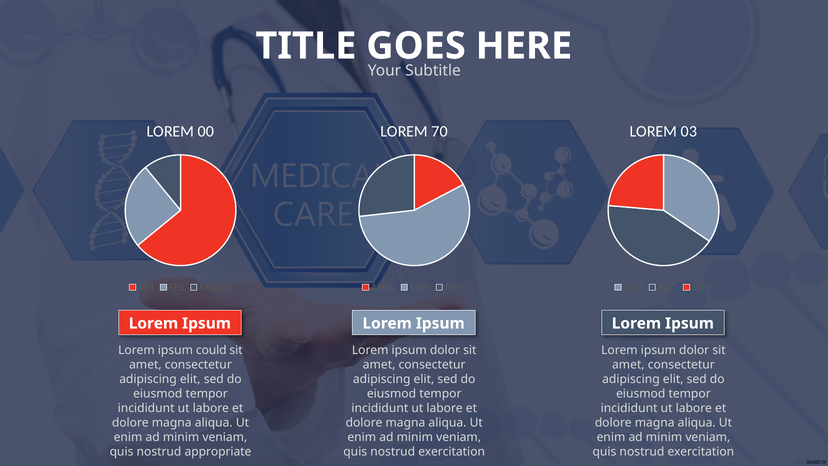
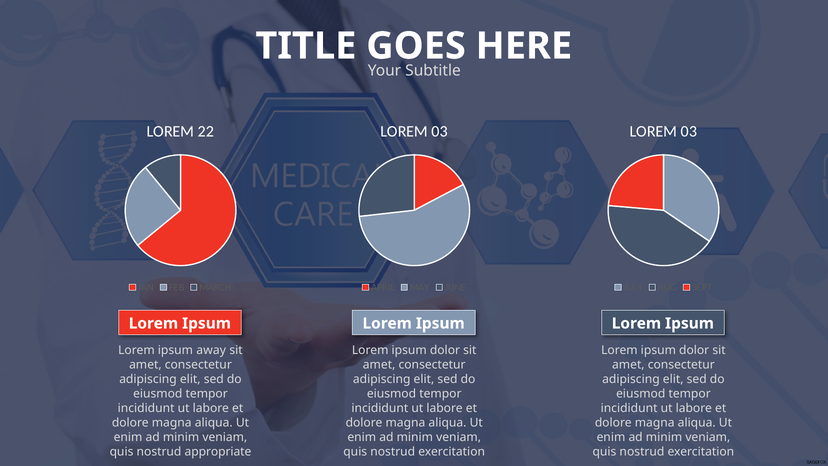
00: 00 -> 22 (206, 132)
70: 70 -> 03 (440, 132)
could: could -> away (211, 350)
